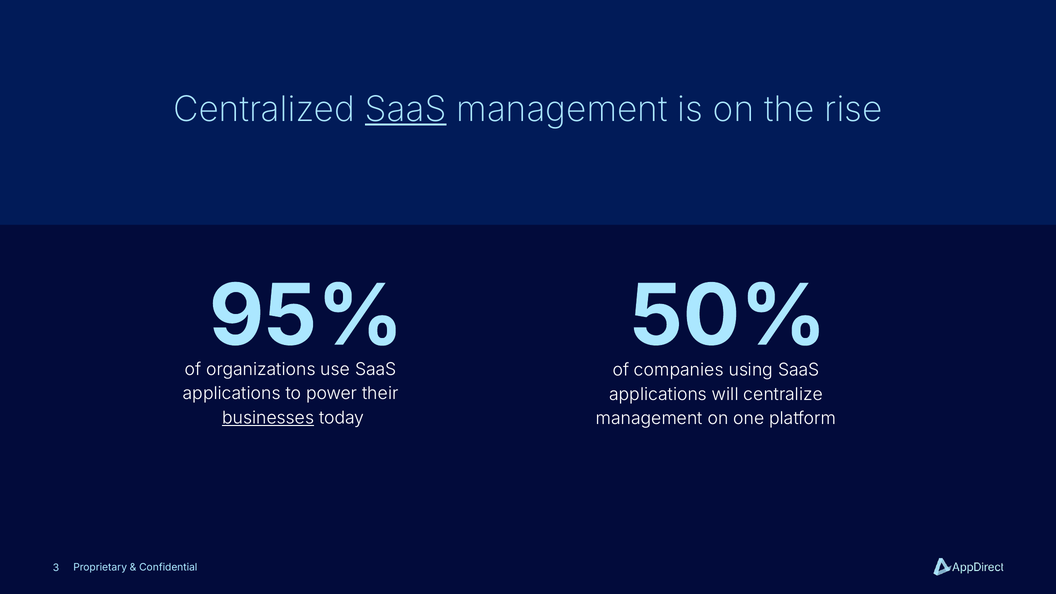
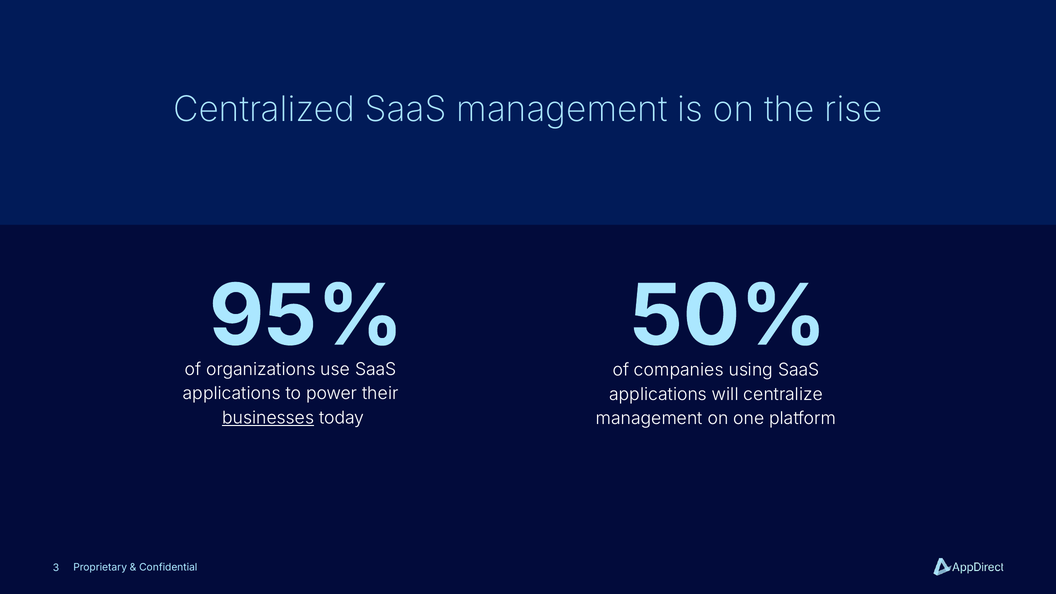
SaaS underline: present -> none (406, 109)
